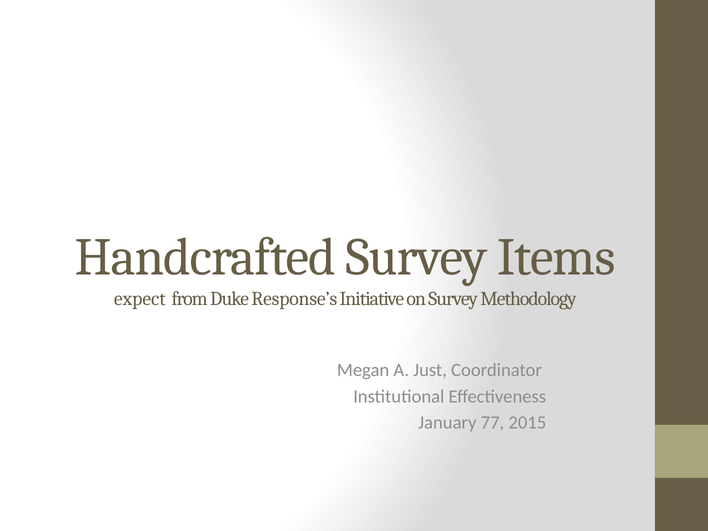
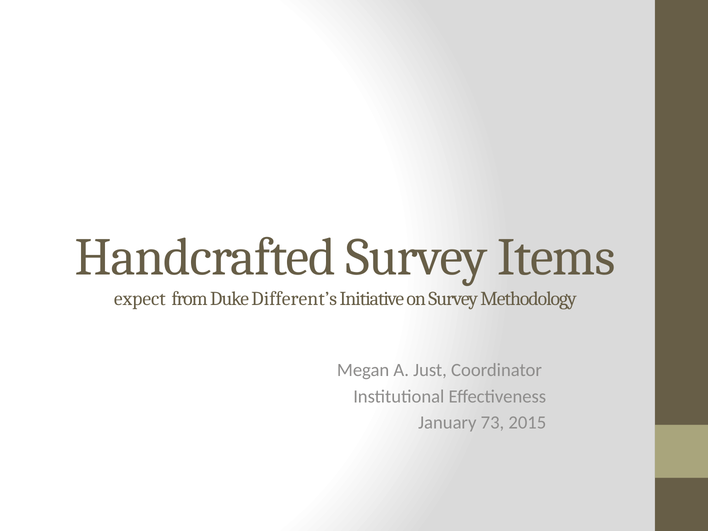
Response’s: Response’s -> Different’s (294, 299)
77: 77 -> 73 (492, 423)
